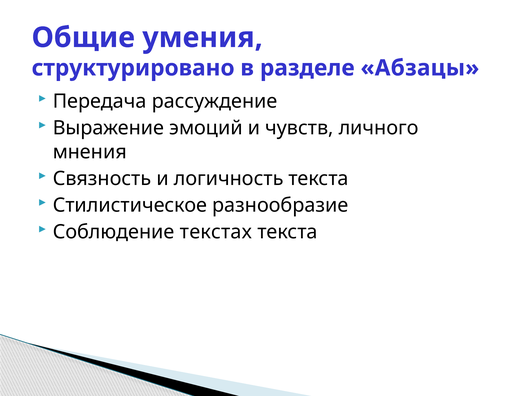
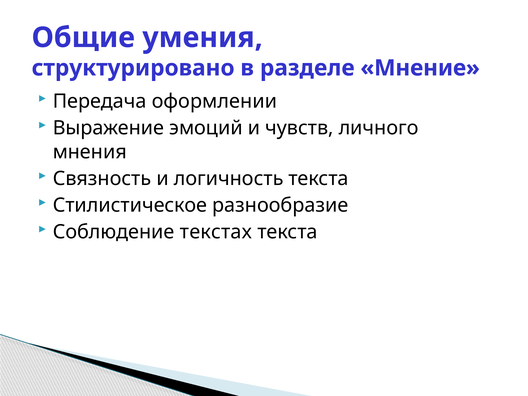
Абзацы: Абзацы -> Мнение (420, 68)
рассуждение: рассуждение -> оформлении (214, 101)
